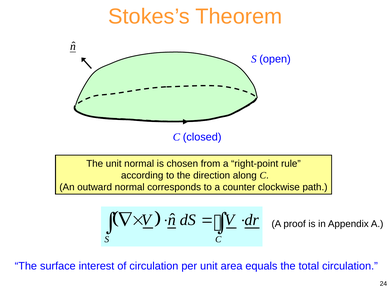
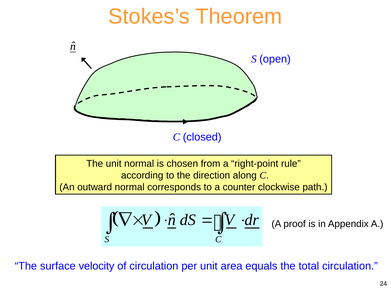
interest: interest -> velocity (97, 266)
